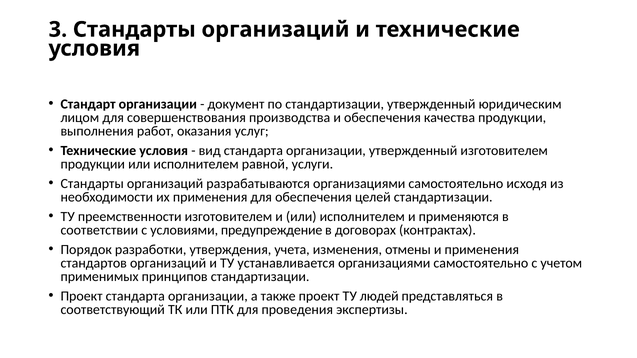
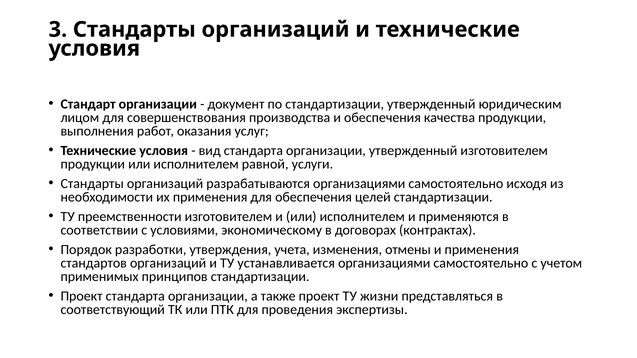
предупреждение: предупреждение -> экономическому (272, 230)
людей: людей -> жизни (379, 296)
